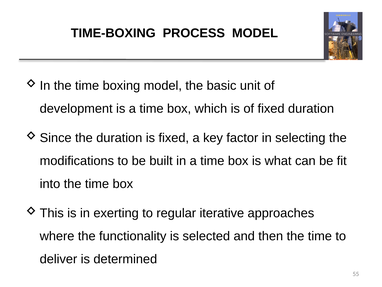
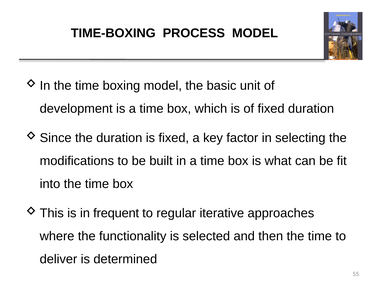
exerting: exerting -> frequent (116, 213)
